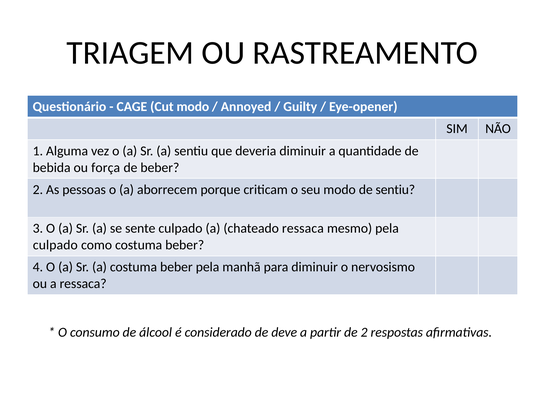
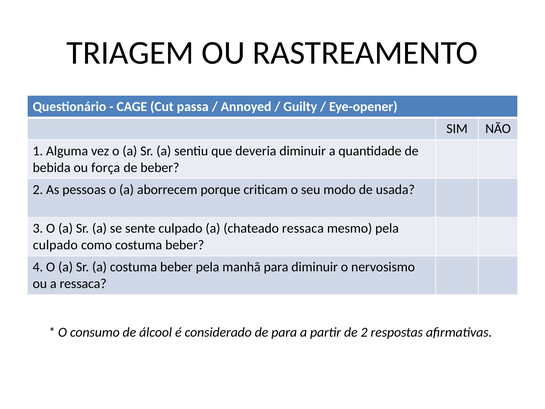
Cut modo: modo -> passa (193, 107)
de sentiu: sentiu -> usada (395, 190)
de deve: deve -> para (284, 332)
